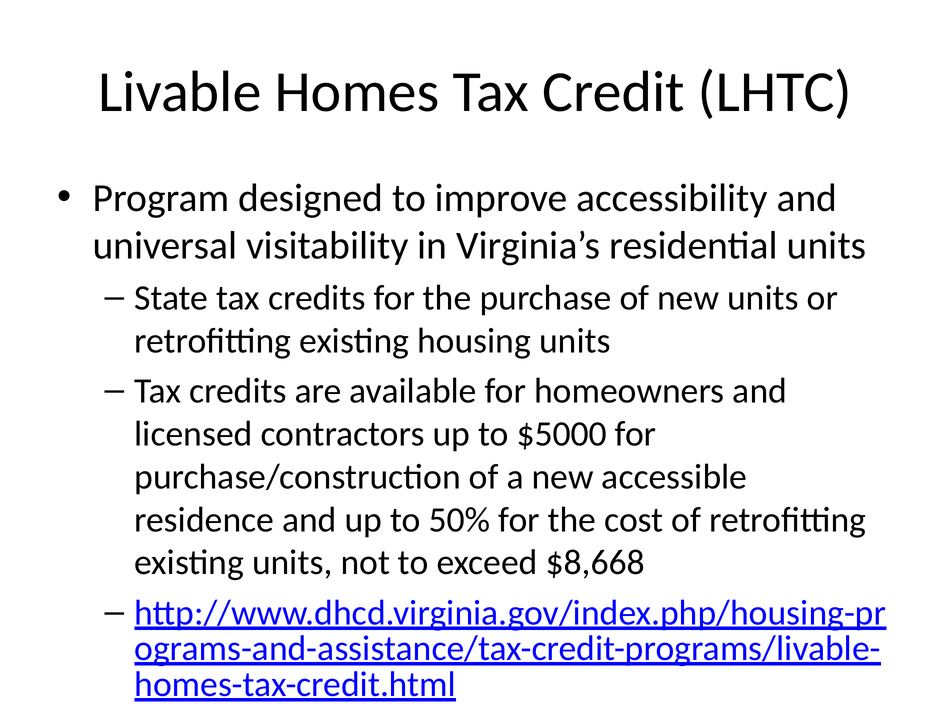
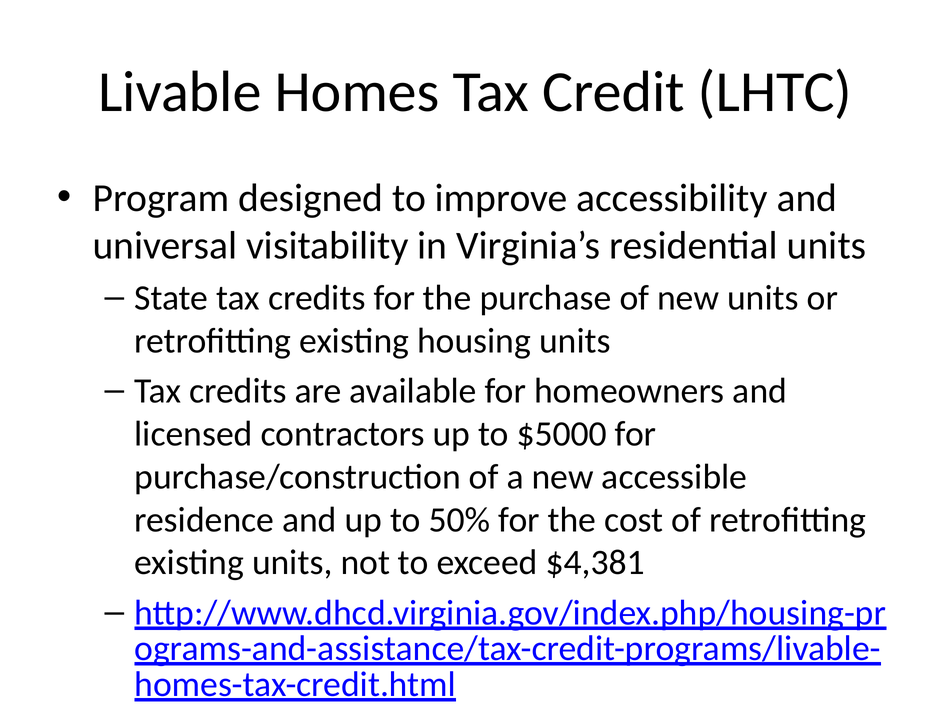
$8,668: $8,668 -> $4,381 (595, 562)
